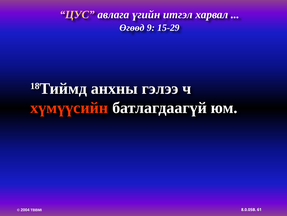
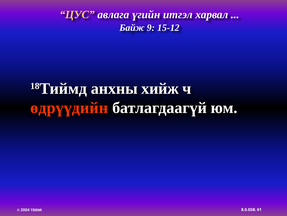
Өгөөд: Өгөөд -> Байж (132, 28)
15-29: 15-29 -> 15-12 (168, 28)
гэлээ: гэлээ -> хийж (160, 88)
хүмүүсийн: хүмүүсийн -> өдрүүдийн (69, 107)
